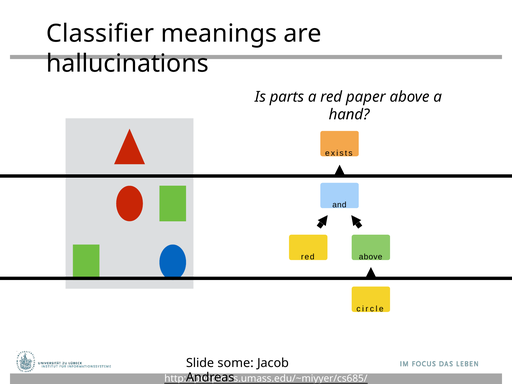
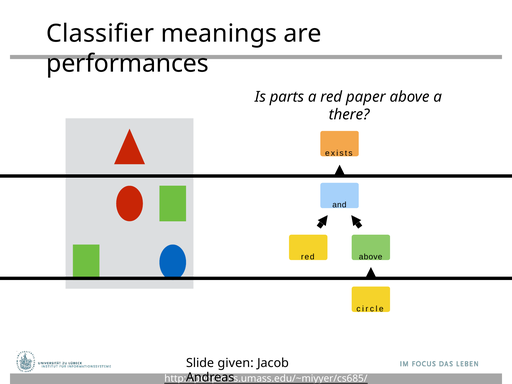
hallucinations: hallucinations -> performances (127, 63)
hand: hand -> there (349, 114)
some: some -> given (236, 363)
